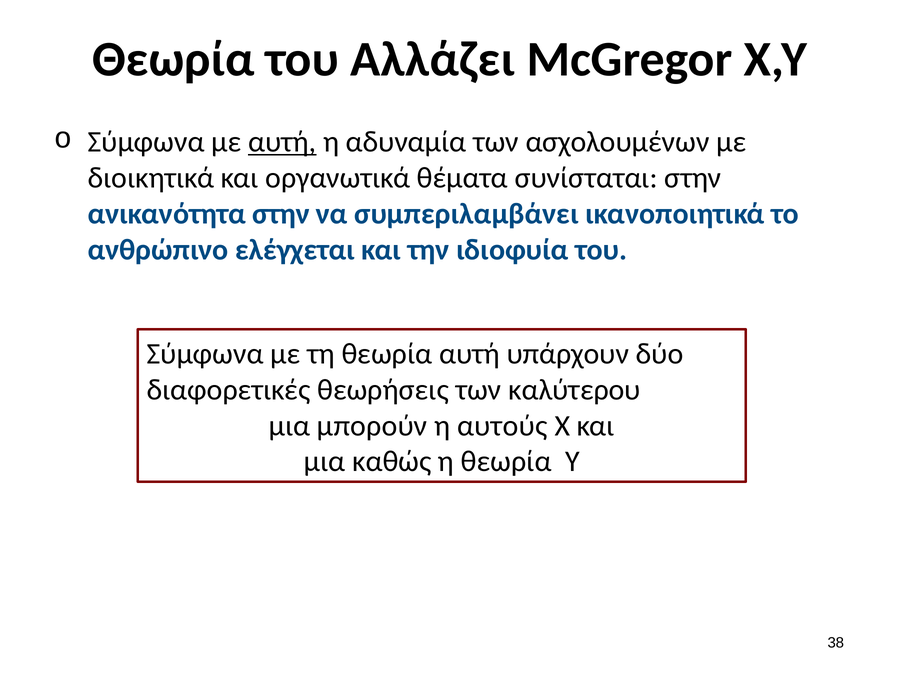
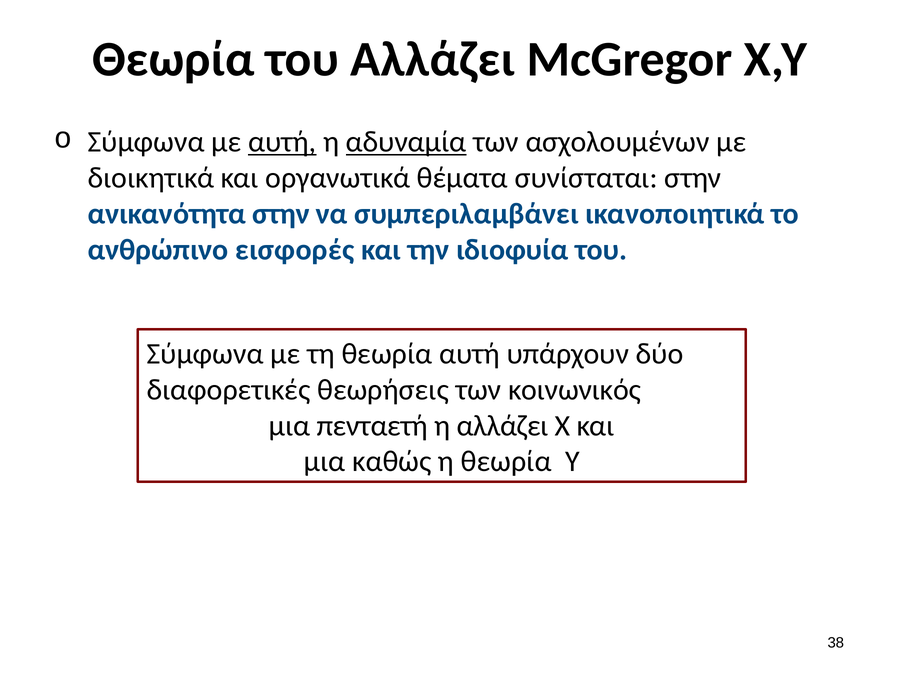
αδυναμία underline: none -> present (406, 142)
ελέγχεται: ελέγχεται -> εισφορές (295, 250)
καλύτερου: καλύτερου -> κοινωνικός (574, 390)
μπορούν: μπορούν -> πενταετή (372, 426)
η αυτούς: αυτούς -> αλλάζει (503, 426)
